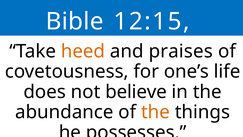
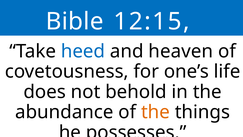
heed colour: orange -> blue (83, 51)
praises: praises -> heaven (181, 51)
believe: believe -> behold (136, 92)
